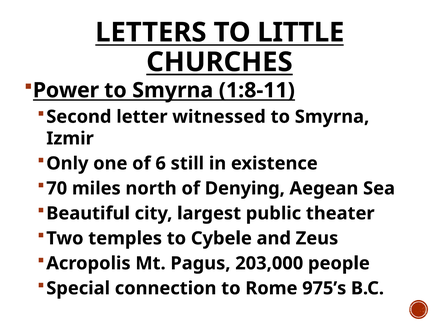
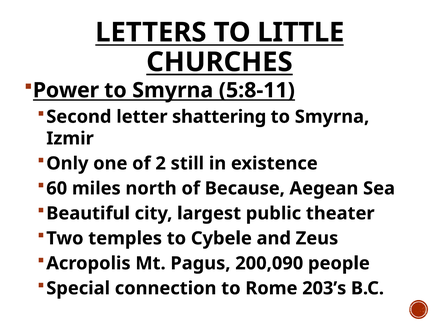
1:8-11: 1:8-11 -> 5:8-11 (257, 90)
witnessed: witnessed -> shattering (219, 117)
6: 6 -> 2 (161, 164)
70: 70 -> 60 (57, 189)
Denying: Denying -> Because (245, 189)
203,000: 203,000 -> 200,090 (269, 264)
975’s: 975’s -> 203’s (324, 289)
